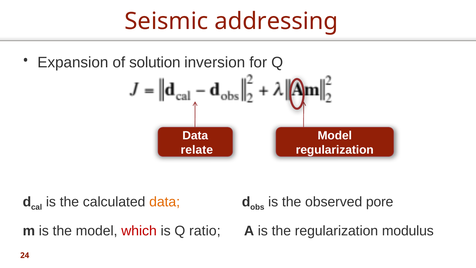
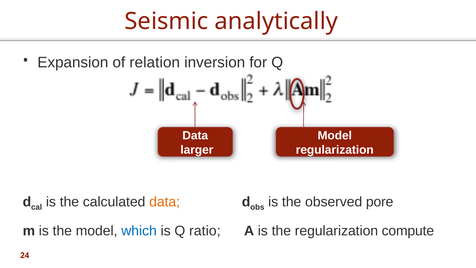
addressing: addressing -> analytically (276, 21)
solution: solution -> relation (155, 63)
relate: relate -> larger (197, 150)
which colour: red -> blue (139, 231)
modulus: modulus -> compute (408, 231)
